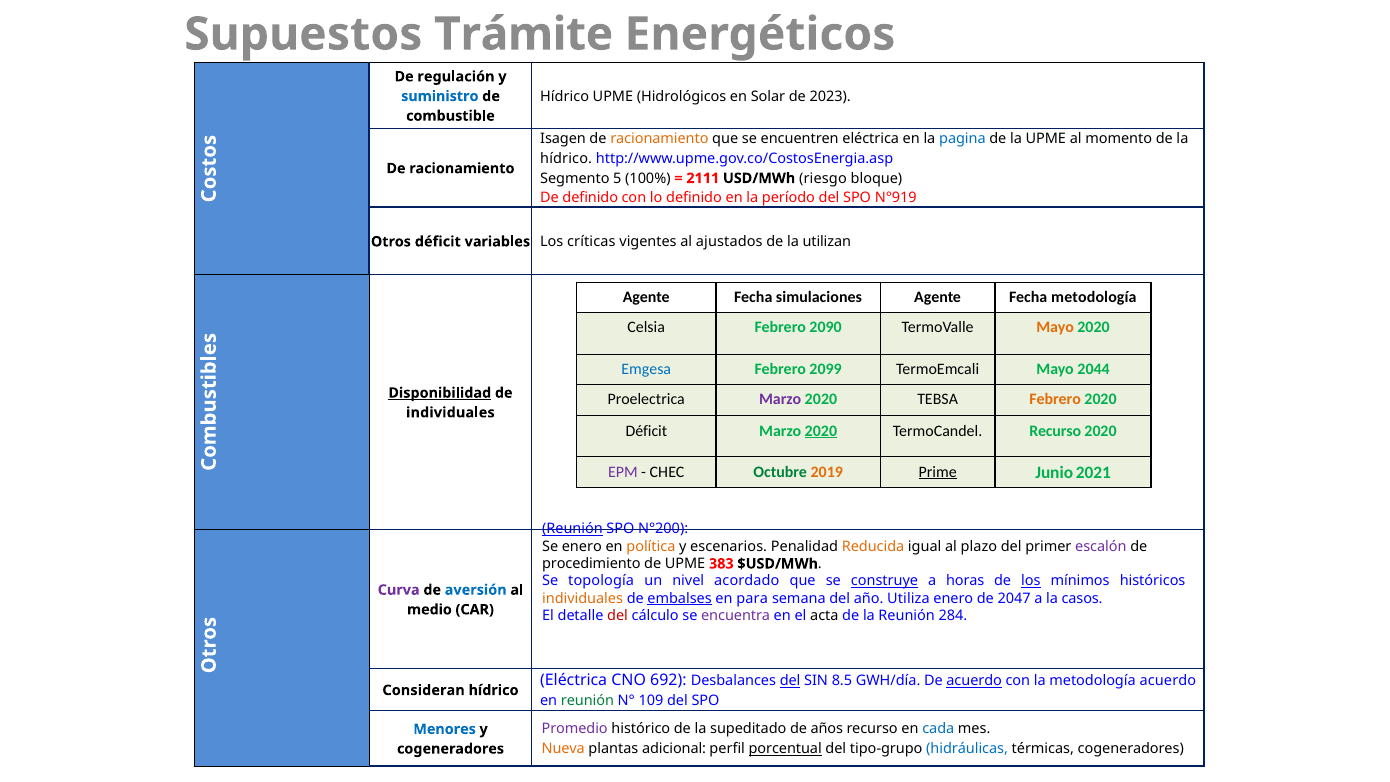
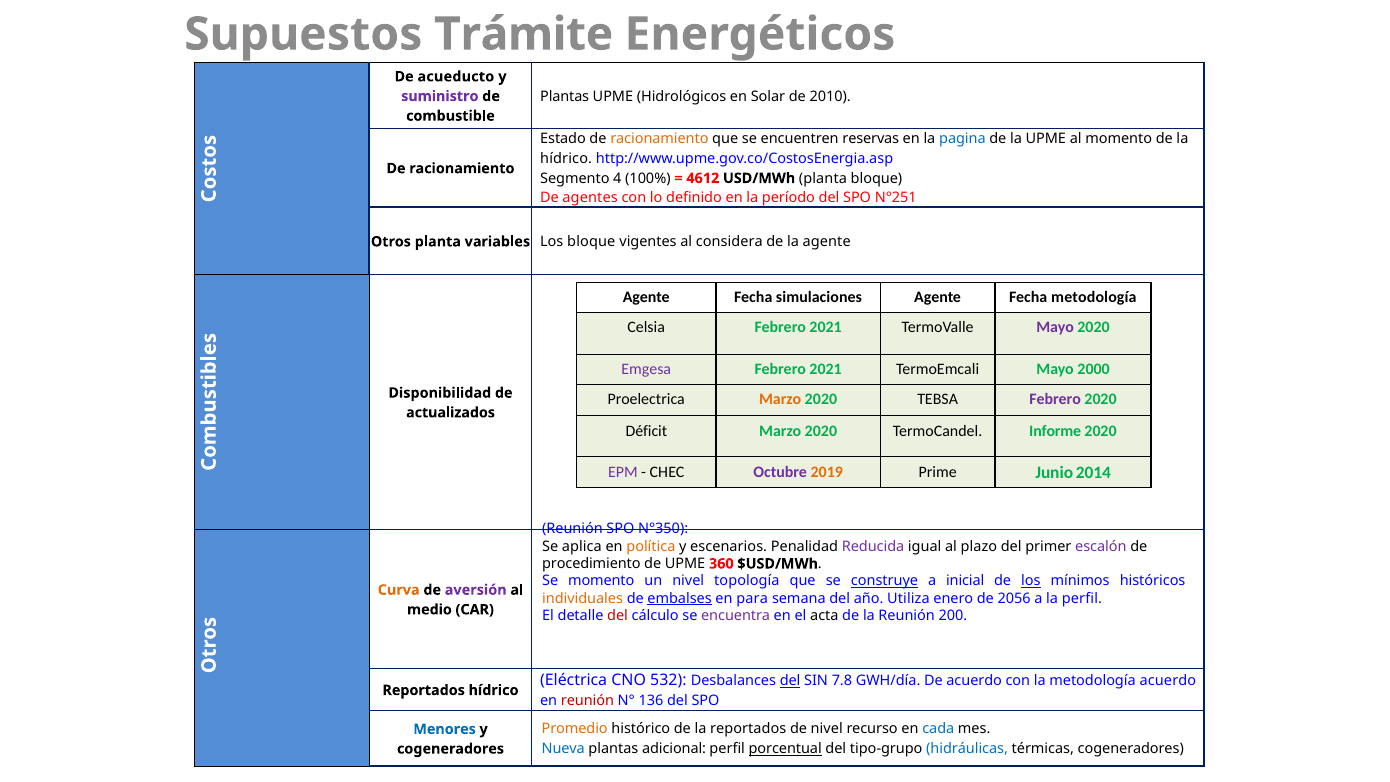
regulación: regulación -> acueducto (456, 77)
Hídrico: Hídrico -> Plantas (565, 96)
2023: 2023 -> 2010 (830, 96)
suministro colour: blue -> purple (440, 96)
Isagen: Isagen -> Estado (563, 139)
encuentren eléctrica: eléctrica -> reservas (871, 139)
5: 5 -> 4 (617, 178)
2111: 2111 -> 4612 (703, 178)
USD/MWh riesgo: riesgo -> planta (823, 178)
De definido: definido -> agentes (590, 198)
N°919: N°919 -> N°251 (896, 198)
Otros déficit: déficit -> planta (438, 242)
Los críticas: críticas -> bloque (591, 242)
ajustados: ajustados -> considera (729, 242)
la utilizan: utilizan -> agente (827, 242)
Celsia Febrero 2090: 2090 -> 2021 (826, 327)
Mayo colour: orange -> purple (1055, 327)
Emgesa colour: blue -> purple (646, 370)
2099: 2099 -> 2021 (826, 370)
2044: 2044 -> 2000 (1094, 370)
Disponibilidad underline: present -> none (440, 393)
Marzo colour: purple -> orange (780, 400)
Febrero colour: orange -> purple (1055, 400)
individuales: individuales -> actualizados (451, 413)
2020 underline: present -> none (821, 431)
TermoCandel Recurso: Recurso -> Informe (1055, 431)
Octubre colour: green -> purple (780, 472)
Prime underline: present -> none (938, 472)
2021: 2021 -> 2014 (1093, 472)
Reunión underline: present -> none (572, 529)
N°200: N°200 -> N°350 (663, 529)
Se enero: enero -> aplica (582, 546)
Reducida colour: orange -> purple (873, 546)
383: 383 -> 360 (721, 564)
Se topología: topología -> momento (601, 581)
acordado: acordado -> topología (747, 581)
horas: horas -> inicial (965, 581)
Curva colour: purple -> orange (399, 590)
aversión colour: blue -> purple (476, 590)
2047: 2047 -> 2056 (1014, 598)
la casos: casos -> perfil (1082, 598)
284: 284 -> 200 (953, 616)
692: 692 -> 532 (668, 680)
8.5: 8.5 -> 7.8 (842, 681)
acuerdo underline: present -> none (974, 681)
Consideran: Consideran -> Reportados (424, 690)
reunión colour: green -> red (587, 701)
109: 109 -> 136 (651, 701)
Promedio colour: purple -> orange (575, 729)
la supeditado: supeditado -> reportados (748, 729)
de años: años -> nivel (827, 729)
Nueva colour: orange -> blue (563, 749)
